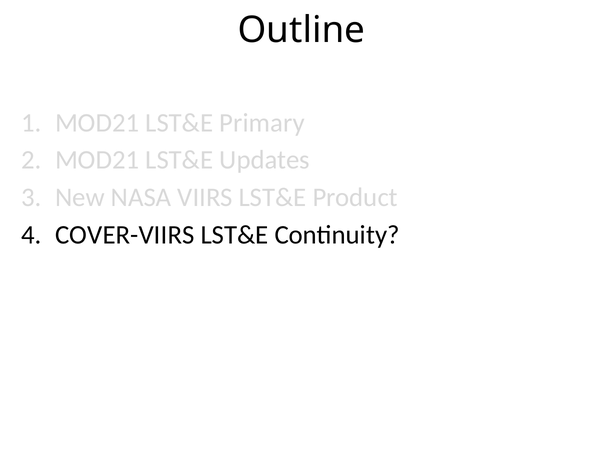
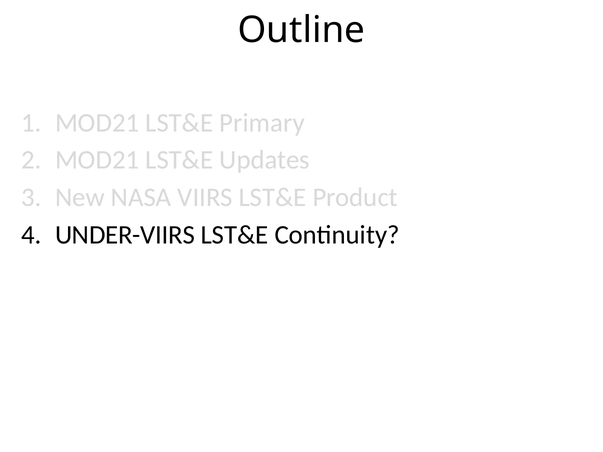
COVER-VIIRS: COVER-VIIRS -> UNDER-VIIRS (125, 235)
